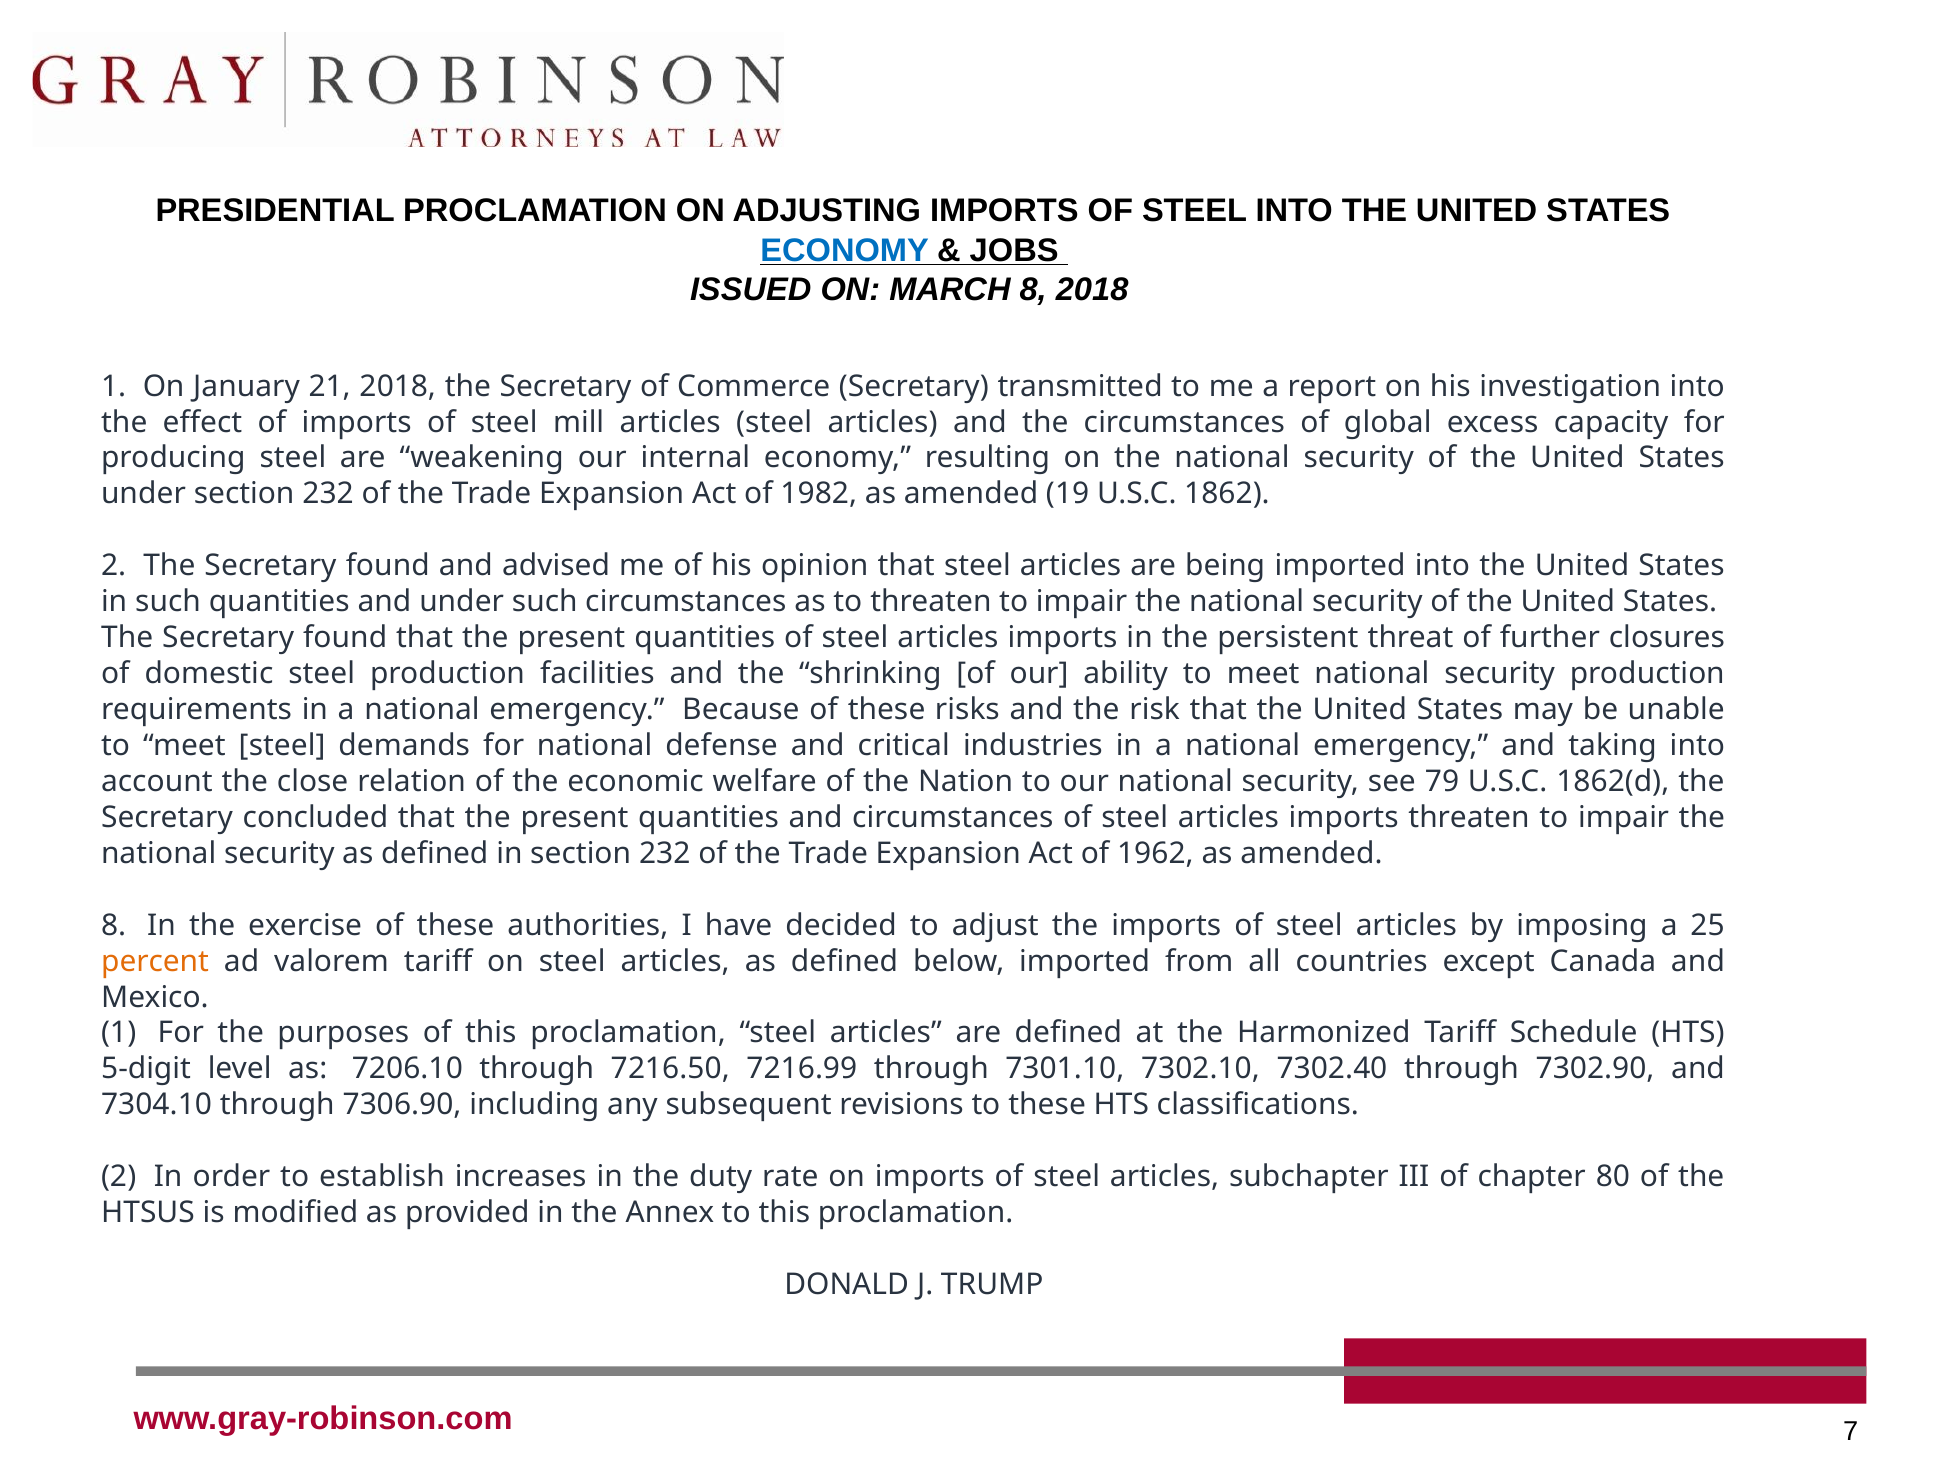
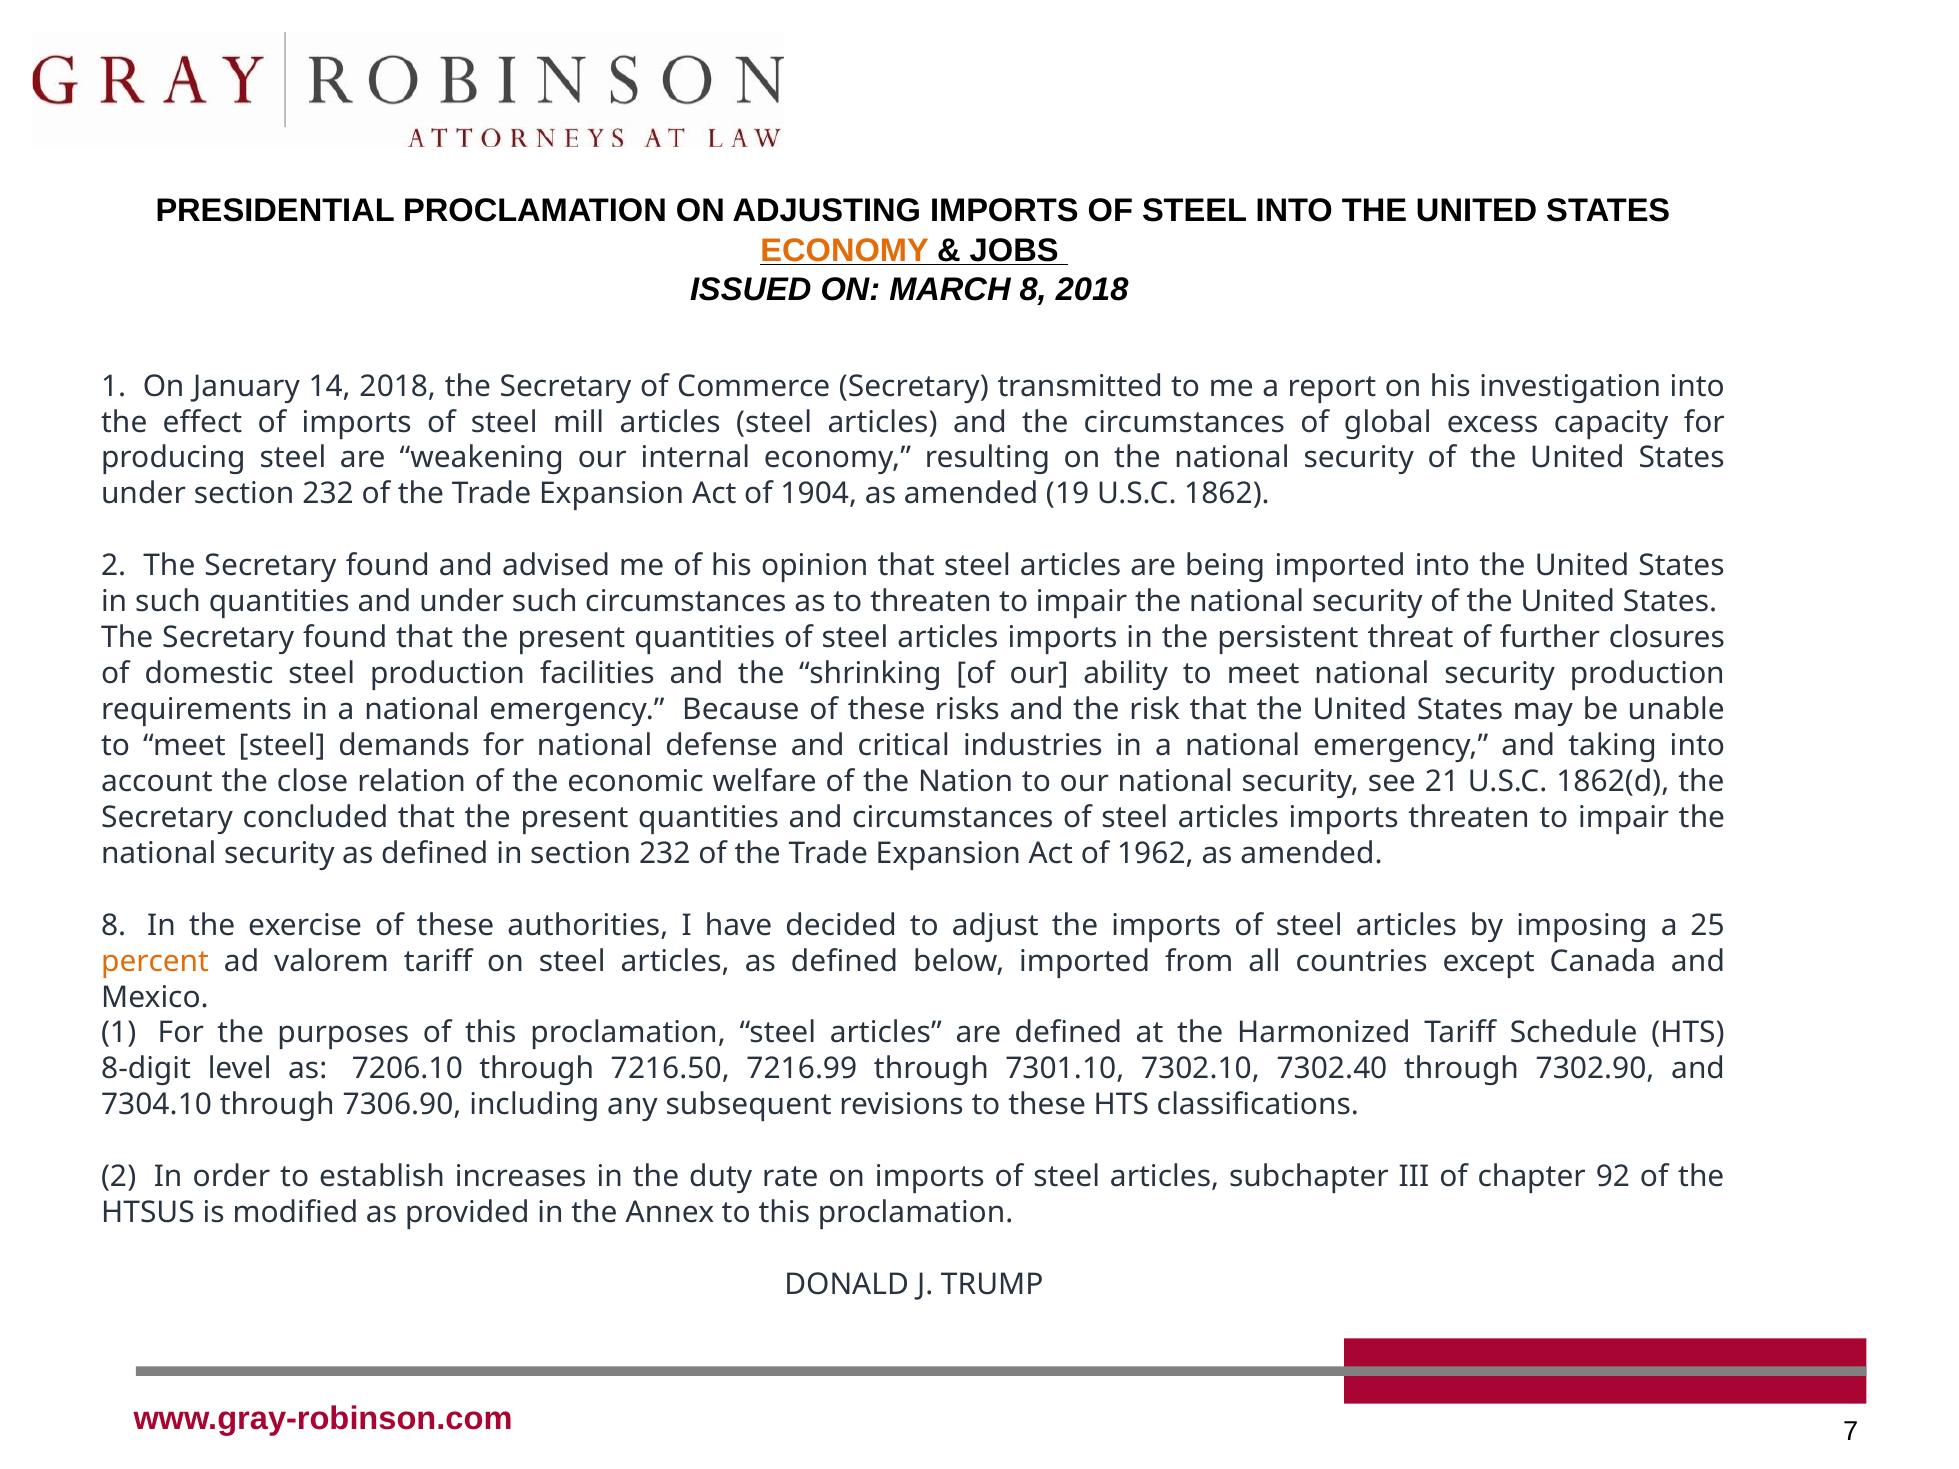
ECONOMY colour: blue -> orange (845, 250)
21: 21 -> 14 (330, 386)
1982: 1982 -> 1904 (819, 494)
79: 79 -> 21 (1442, 782)
5‑digit: 5‑digit -> 8‑digit (146, 1069)
80: 80 -> 92 (1613, 1177)
